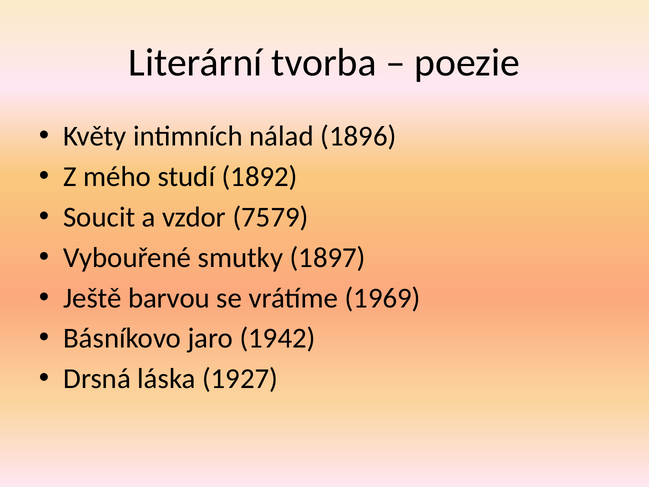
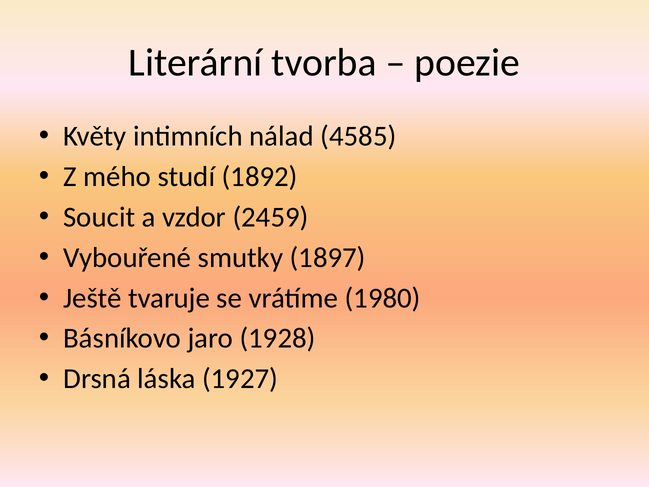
1896: 1896 -> 4585 (358, 136)
7579: 7579 -> 2459 (271, 217)
barvou: barvou -> tvaruje (169, 298)
1969: 1969 -> 1980 (383, 298)
1942: 1942 -> 1928 (278, 338)
